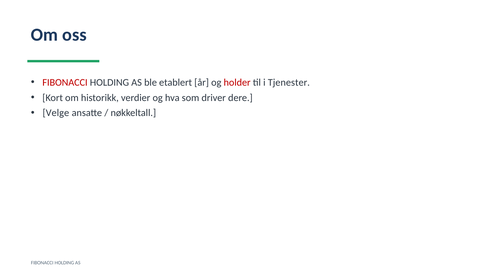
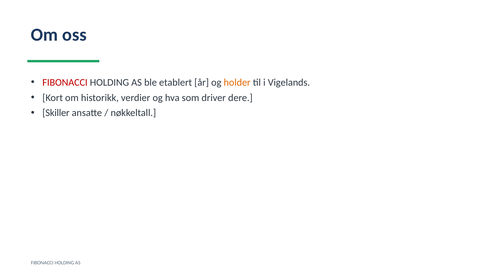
holder colour: red -> orange (237, 82)
Tjenester: Tjenester -> Vigelands (289, 82)
Velge: Velge -> Skiller (56, 113)
